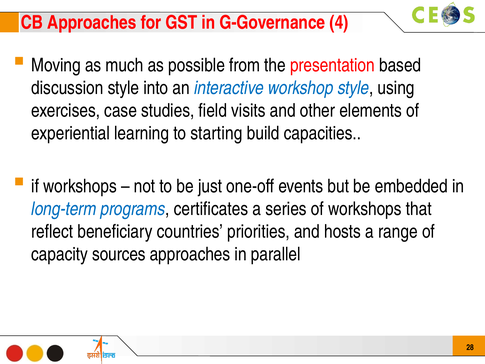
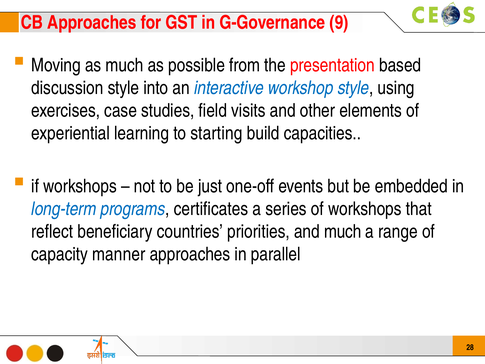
4: 4 -> 9 (339, 23)
and hosts: hosts -> much (343, 231)
sources: sources -> manner (119, 254)
